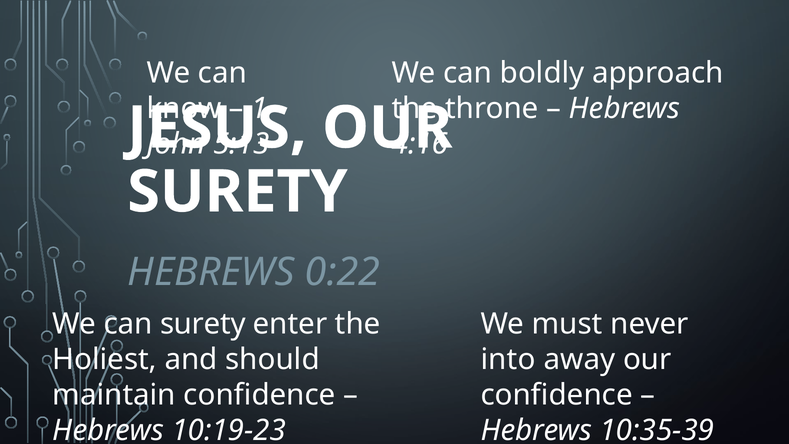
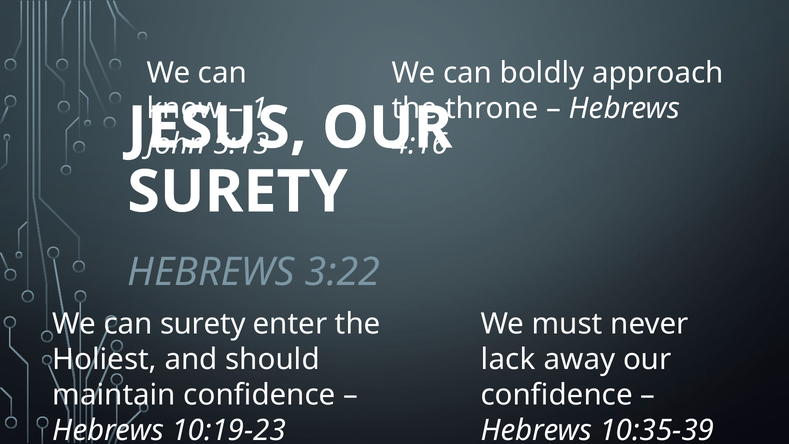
0:22: 0:22 -> 3:22 (342, 272)
into: into -> lack (508, 359)
